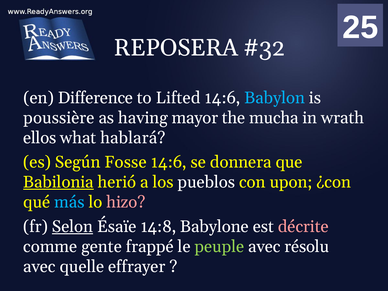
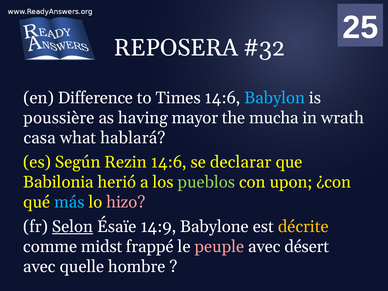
Lifted: Lifted -> Times (178, 98)
ellos: ellos -> casa (40, 138)
Fosse: Fosse -> Rezin (126, 162)
donnera: donnera -> declarar (241, 162)
Babilonia underline: present -> none (58, 182)
pueblos colour: white -> light green (206, 182)
14:8: 14:8 -> 14:9 (158, 226)
décrite colour: pink -> yellow (303, 226)
gente: gente -> midst (102, 247)
peuple colour: light green -> pink (219, 247)
résolu: résolu -> désert (307, 247)
effrayer: effrayer -> hombre (137, 267)
